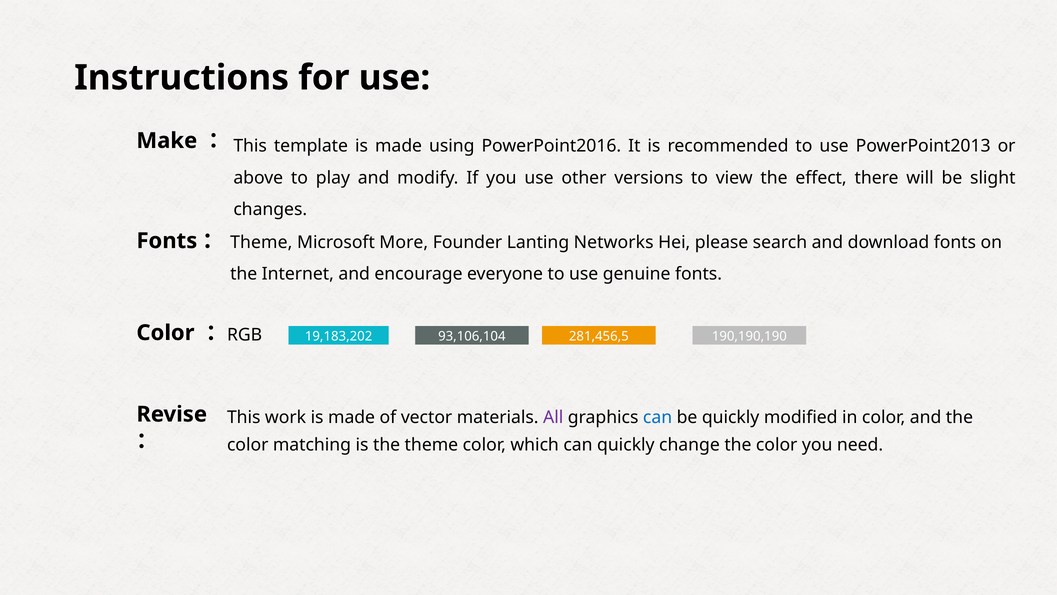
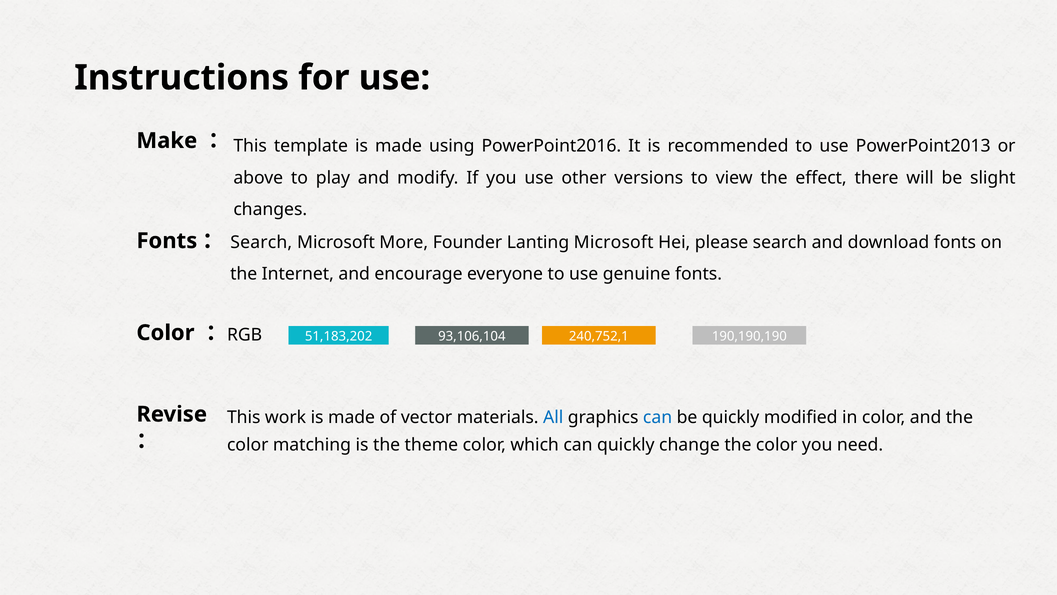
Theme: Theme -> Search (261, 242)
Lanting Networks: Networks -> Microsoft (614, 242)
19,183,202: 19,183,202 -> 51,183,202 (339, 336)
281,456,5: 281,456,5 -> 240,752,1 (599, 336)
All colour: purple -> blue (553, 417)
